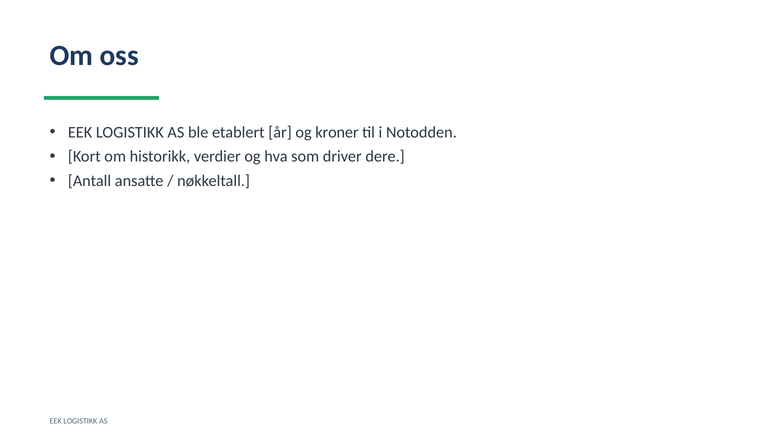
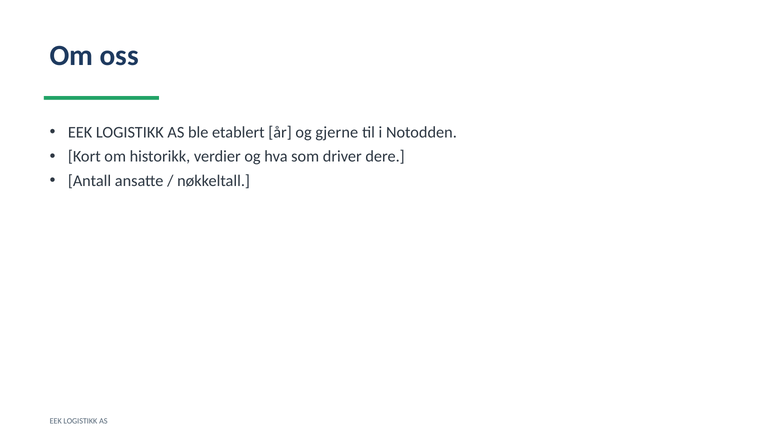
kroner: kroner -> gjerne (337, 132)
